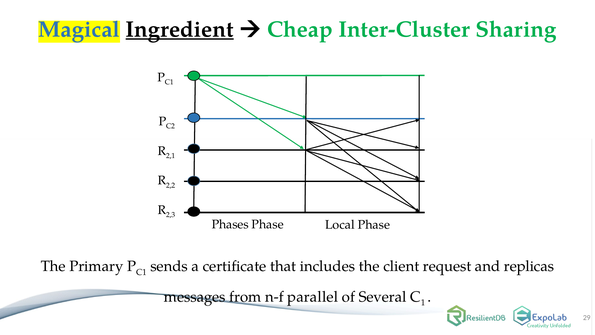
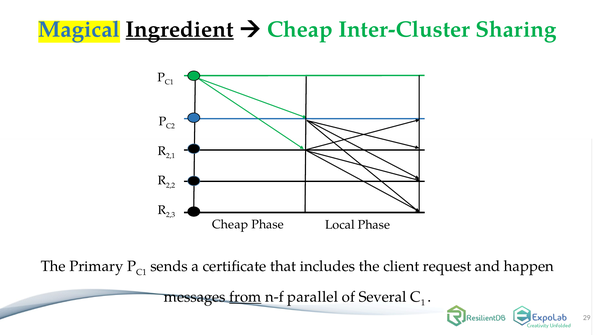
Phases: Phases -> Cheap (230, 224)
replicas: replicas -> happen (529, 266)
from underline: none -> present (245, 297)
